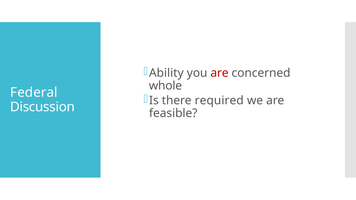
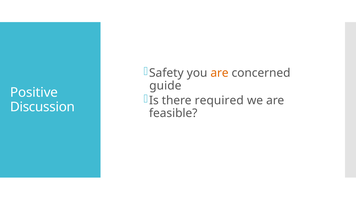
Ability: Ability -> Safety (166, 73)
are colour: red -> orange (220, 73)
whole: whole -> guide (165, 86)
Federal: Federal -> Positive (34, 93)
